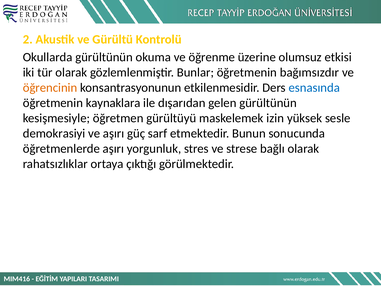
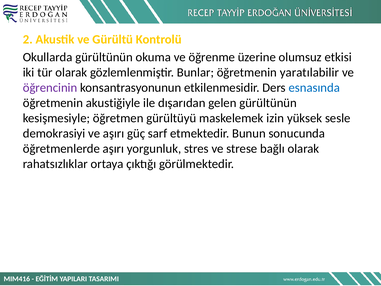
bağımsızdır: bağımsızdır -> yaratılabilir (309, 72)
öğrencinin colour: orange -> purple (50, 88)
kaynaklara: kaynaklara -> akustiğiyle (113, 103)
